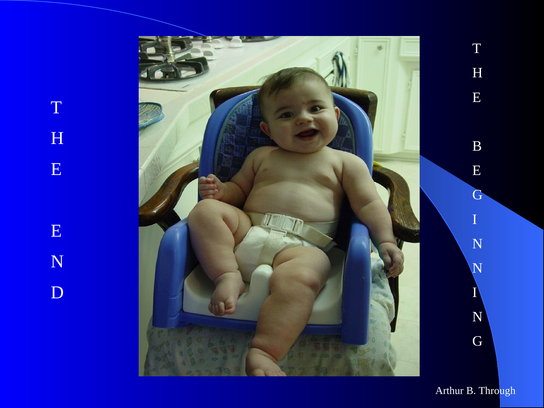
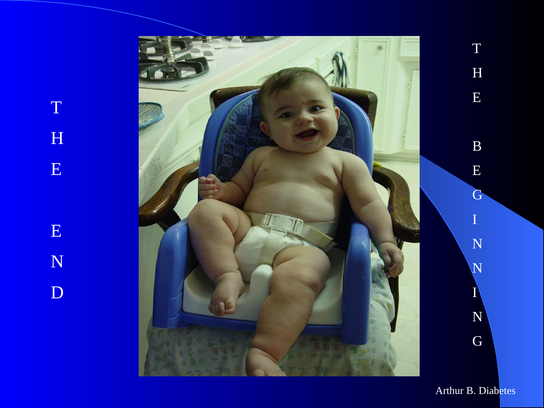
Through: Through -> Diabetes (497, 391)
